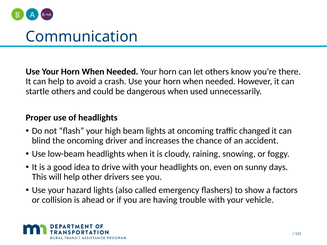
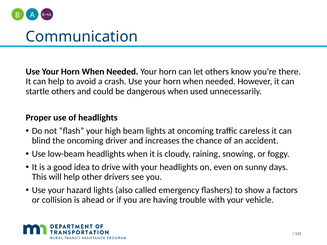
changed: changed -> careless (254, 131)
